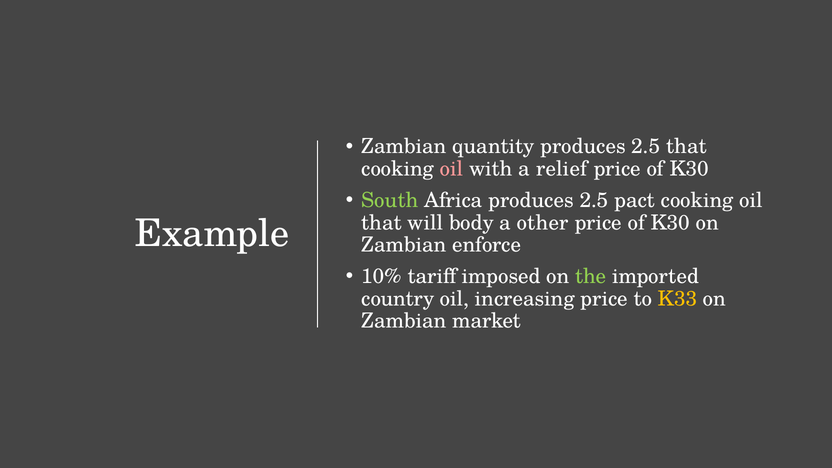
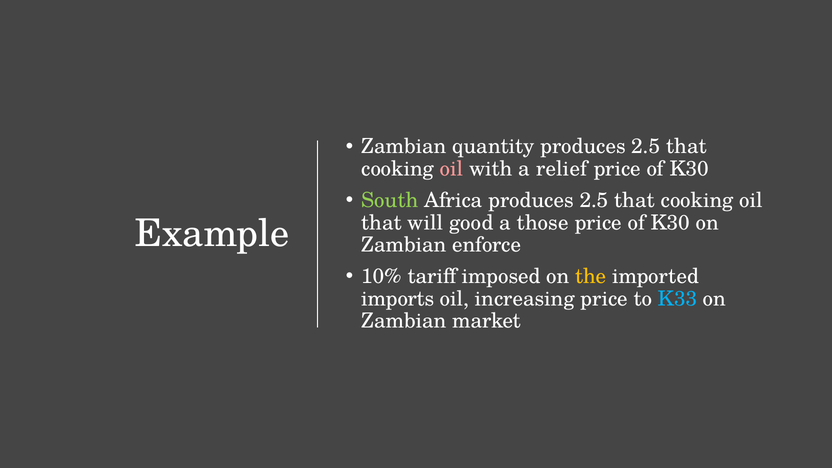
Africa produces 2.5 pact: pact -> that (635, 200)
body: body -> good (471, 223)
other: other -> those (543, 223)
the colour: light green -> yellow (591, 276)
country: country -> imports (398, 299)
K33 colour: yellow -> light blue (678, 299)
